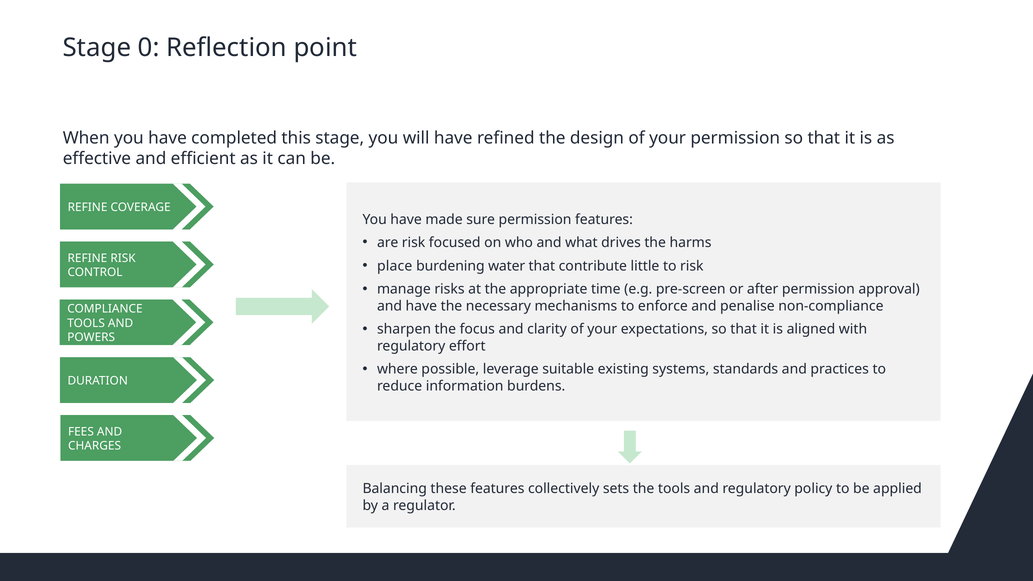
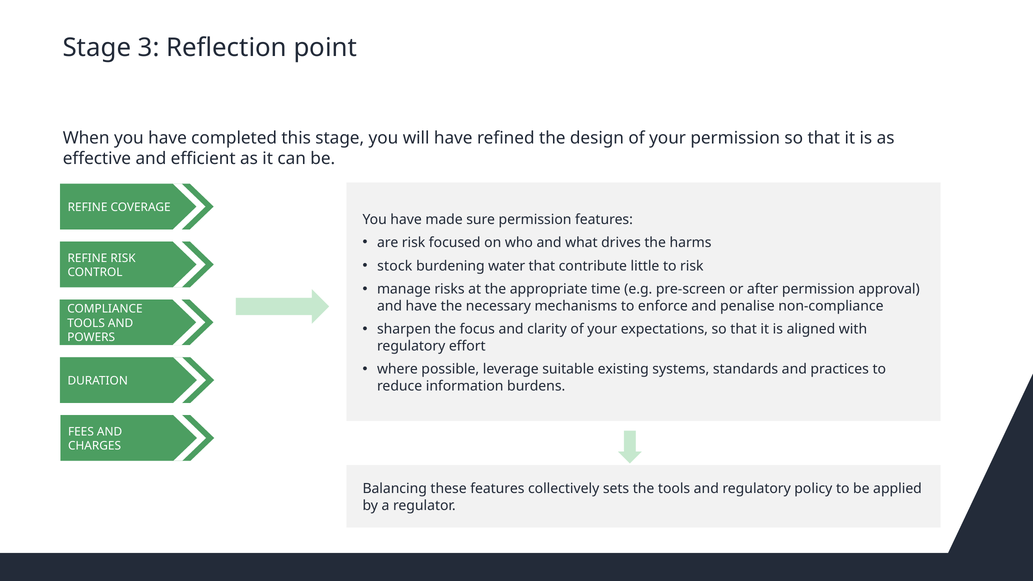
0: 0 -> 3 (149, 48)
place: place -> stock (395, 266)
